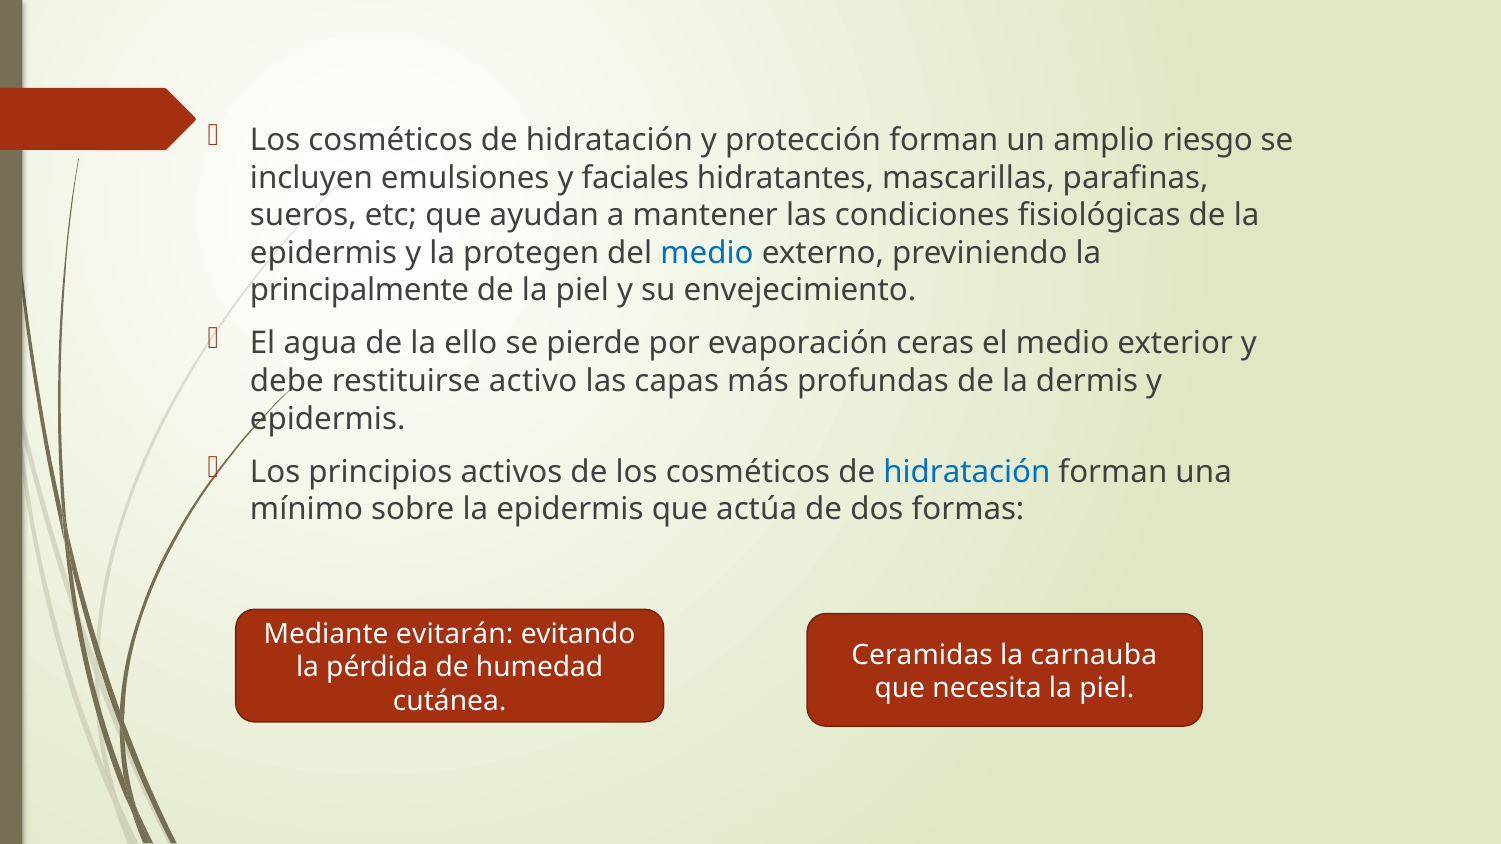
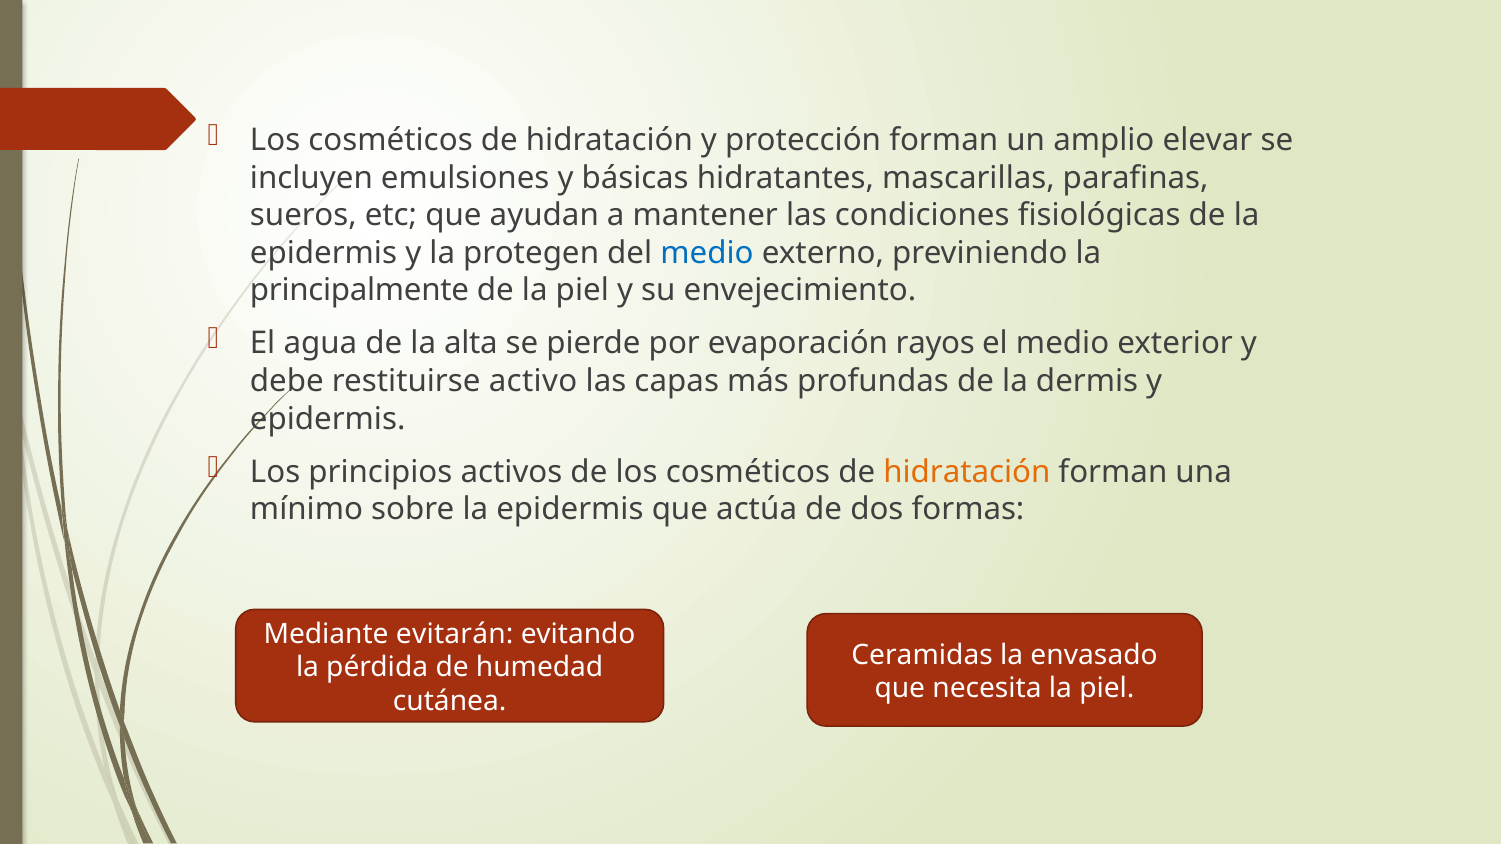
riesgo: riesgo -> elevar (1207, 140)
faciales: faciales -> básicas (635, 178)
ello: ello -> alta (471, 344)
ceras: ceras -> rayos (935, 344)
hidratación colour: blue -> orange (967, 472)
carnauba: carnauba -> envasado (1094, 655)
